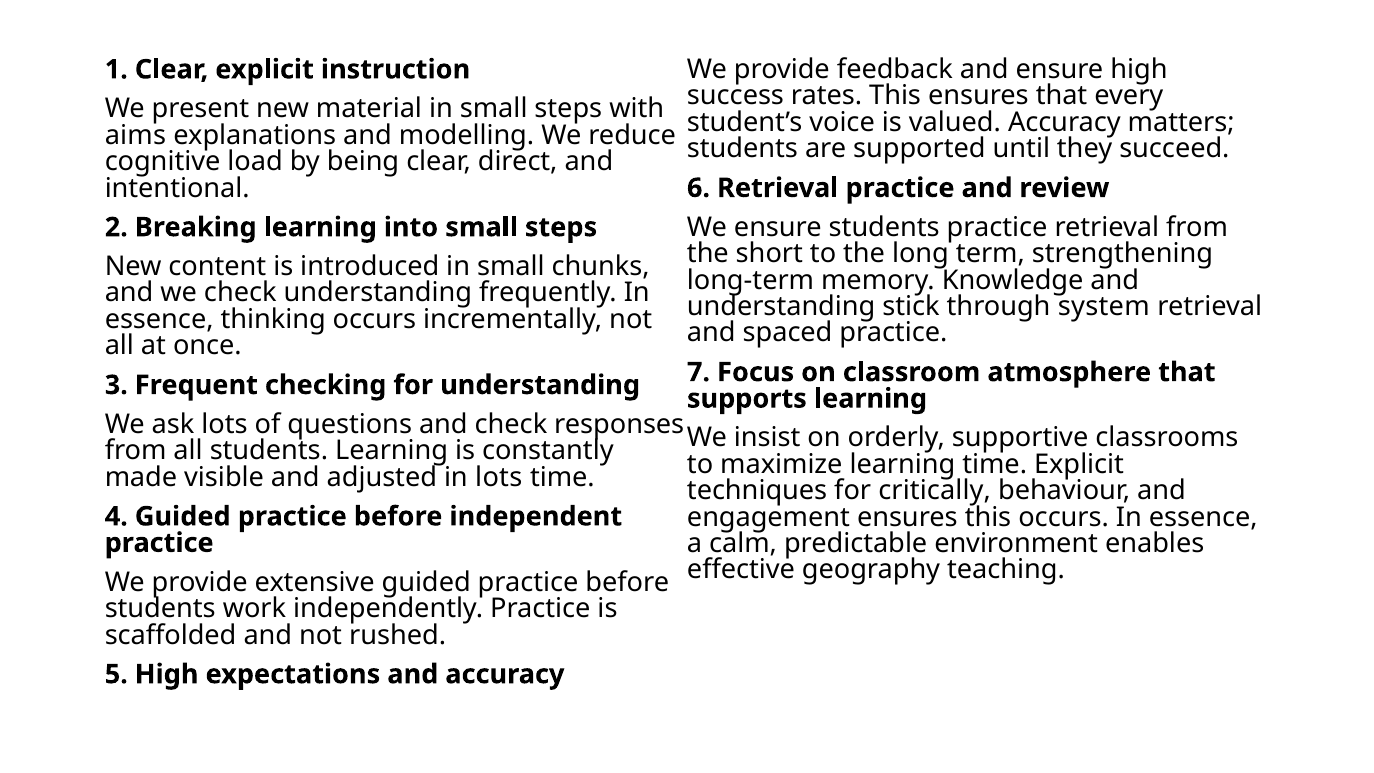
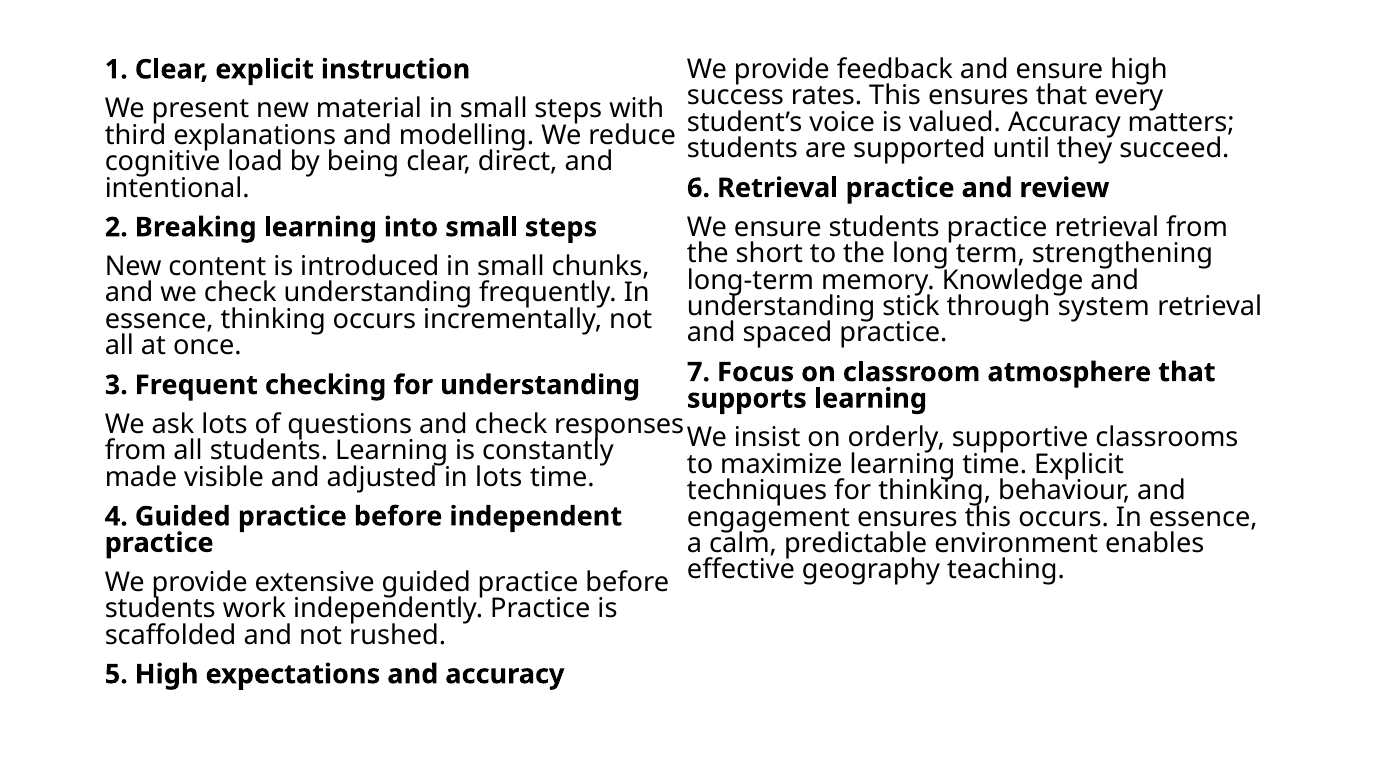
aims: aims -> third (136, 135)
for critically: critically -> thinking (935, 491)
